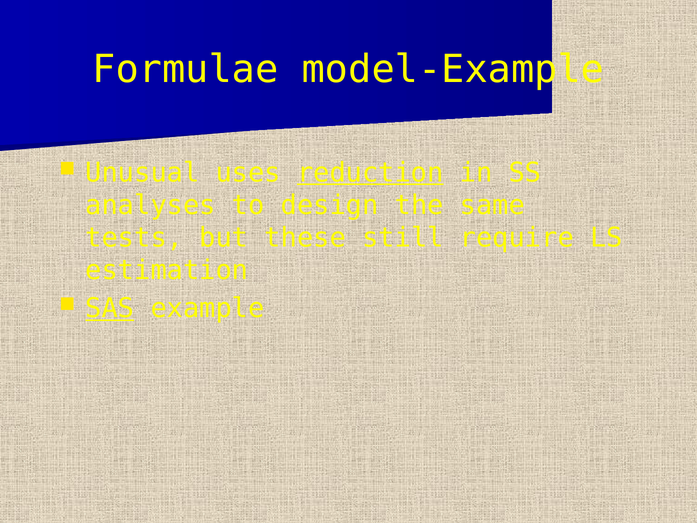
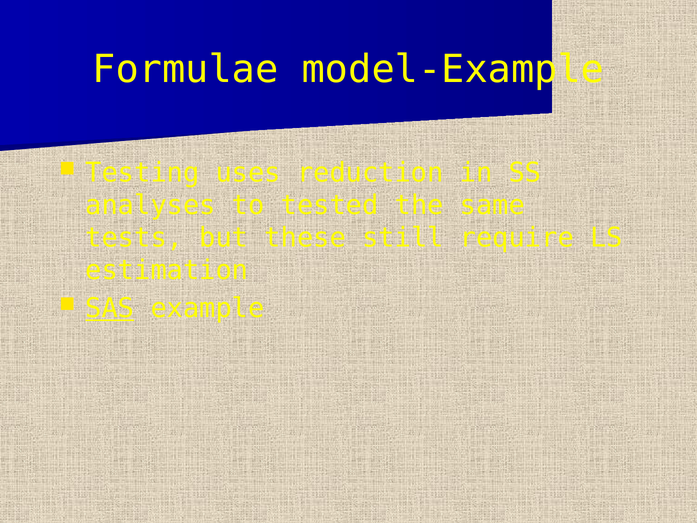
Unusual: Unusual -> Testing (142, 173)
reduction underline: present -> none (370, 173)
design: design -> tested (330, 205)
